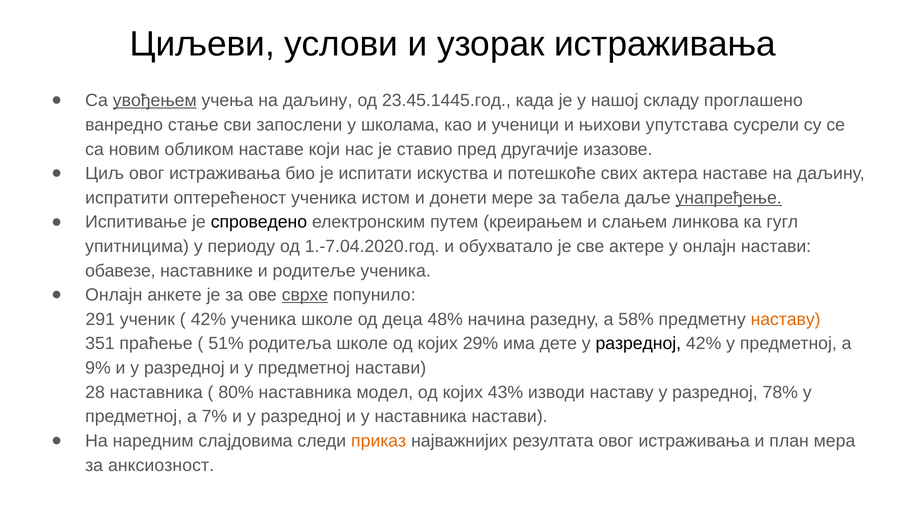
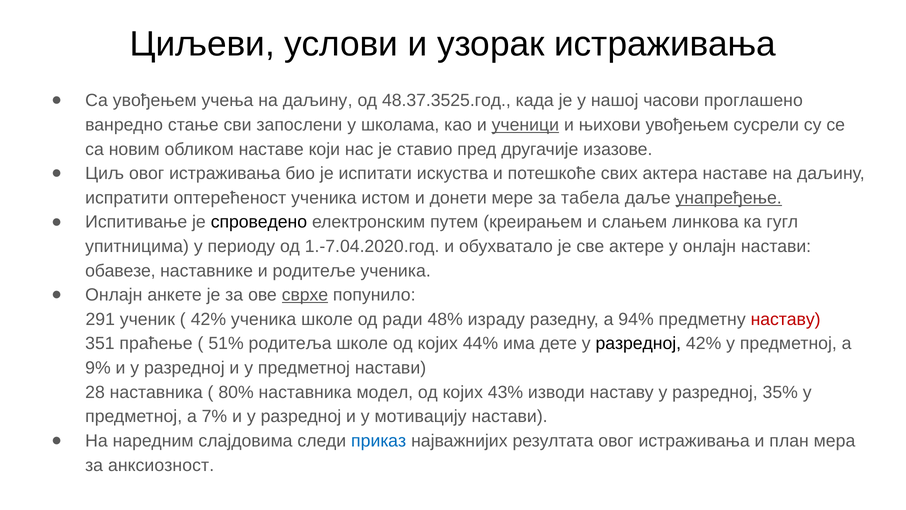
увођењем underline: present -> none (155, 101)
23.45.1445.год: 23.45.1445.год -> 48.37.3525.год (446, 101)
складу: складу -> часови (671, 101)
ученици underline: none -> present (525, 125)
њихови упутстава: упутстава -> увођењем (687, 125)
деца: деца -> ради (402, 319)
начина: начина -> израду (496, 319)
58%: 58% -> 94% (636, 319)
наставу colour: orange -> red (786, 319)
29%: 29% -> 44% (480, 343)
78%: 78% -> 35% (780, 392)
у наставника: наставника -> мотивацију (421, 416)
приказ colour: orange -> blue (379, 441)
